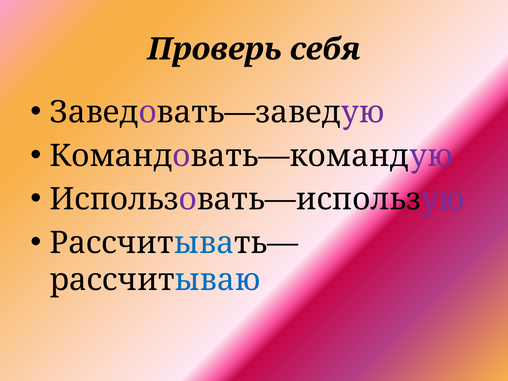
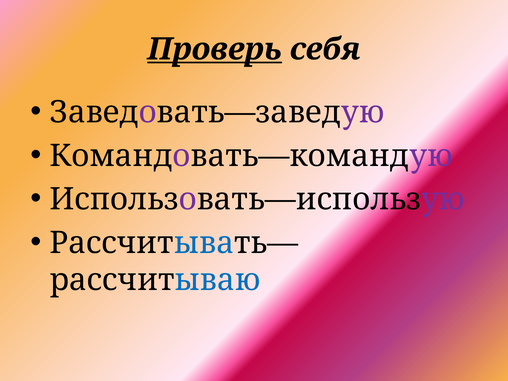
Проверь underline: none -> present (215, 49)
